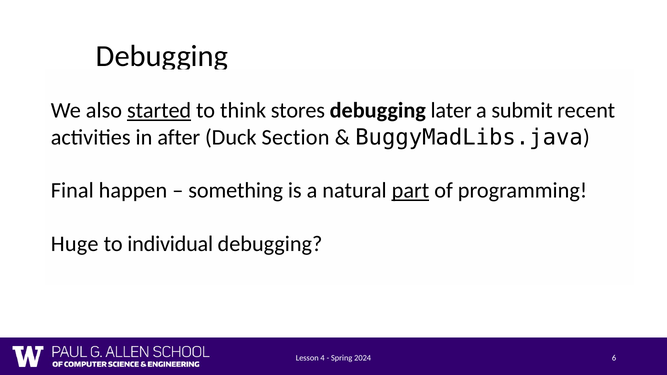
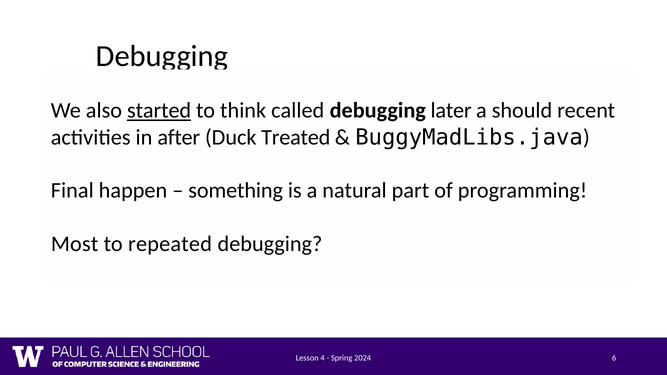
stores: stores -> called (298, 111)
submit: submit -> should (522, 111)
Section: Section -> Treated (296, 137)
part underline: present -> none (410, 191)
Huge: Huge -> Most (75, 244)
individual: individual -> repeated (170, 244)
